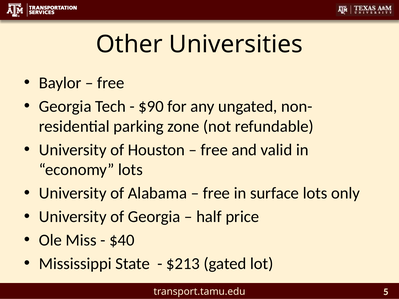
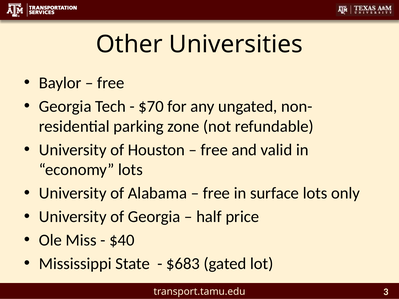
$90: $90 -> $70 (151, 106)
$213: $213 -> $683 (183, 264)
5: 5 -> 3 (386, 292)
